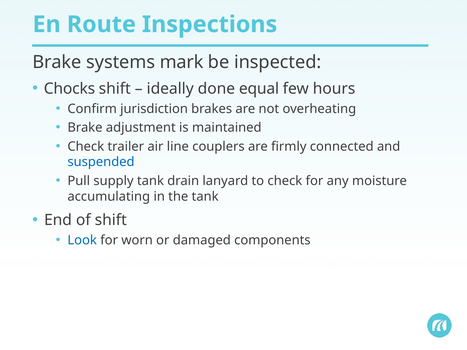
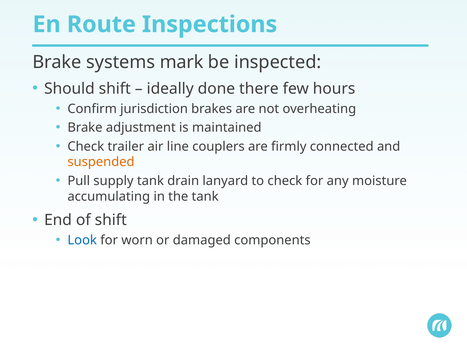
Chocks: Chocks -> Should (69, 89)
equal: equal -> there (259, 89)
suspended colour: blue -> orange (101, 162)
